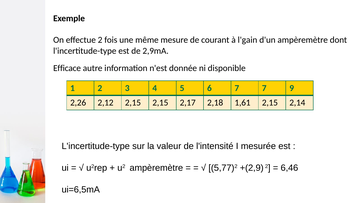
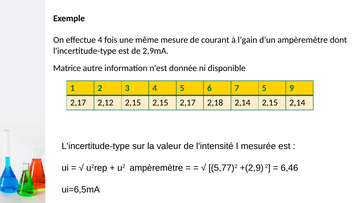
effectue 2: 2 -> 4 (100, 40)
Efficace: Efficace -> Matrice (67, 68)
7 7: 7 -> 5 (264, 88)
2,26: 2,26 -> 2,17 (78, 102)
2,18 1,61: 1,61 -> 2,14 (243, 102)
